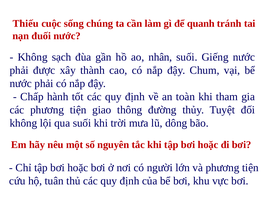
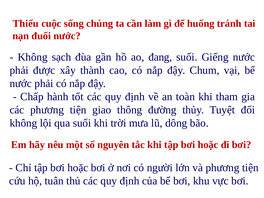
quanh: quanh -> huống (201, 24)
nhân: nhân -> đang (160, 57)
